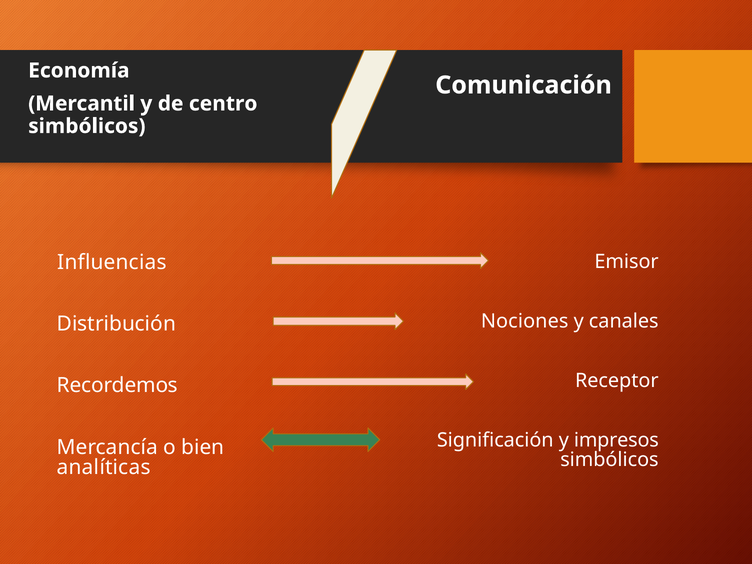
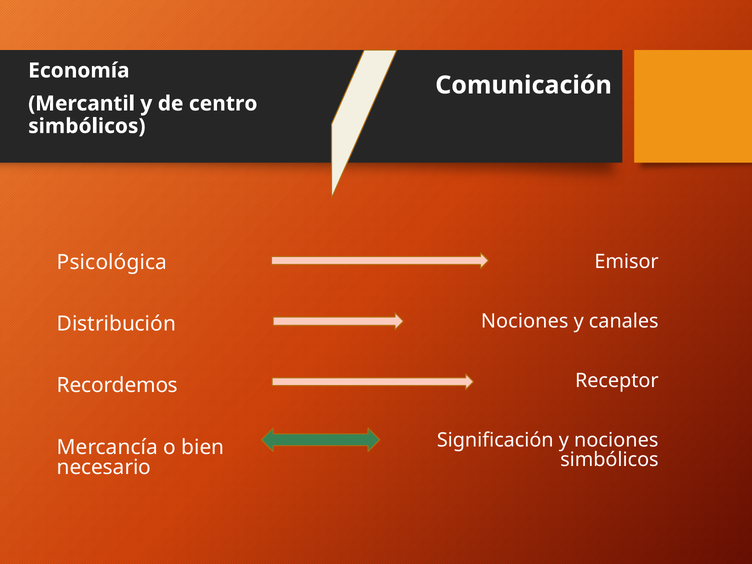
Influencias: Influencias -> Psicológica (112, 262)
y impresos: impresos -> nociones (616, 440)
analíticas: analíticas -> necesario (104, 468)
